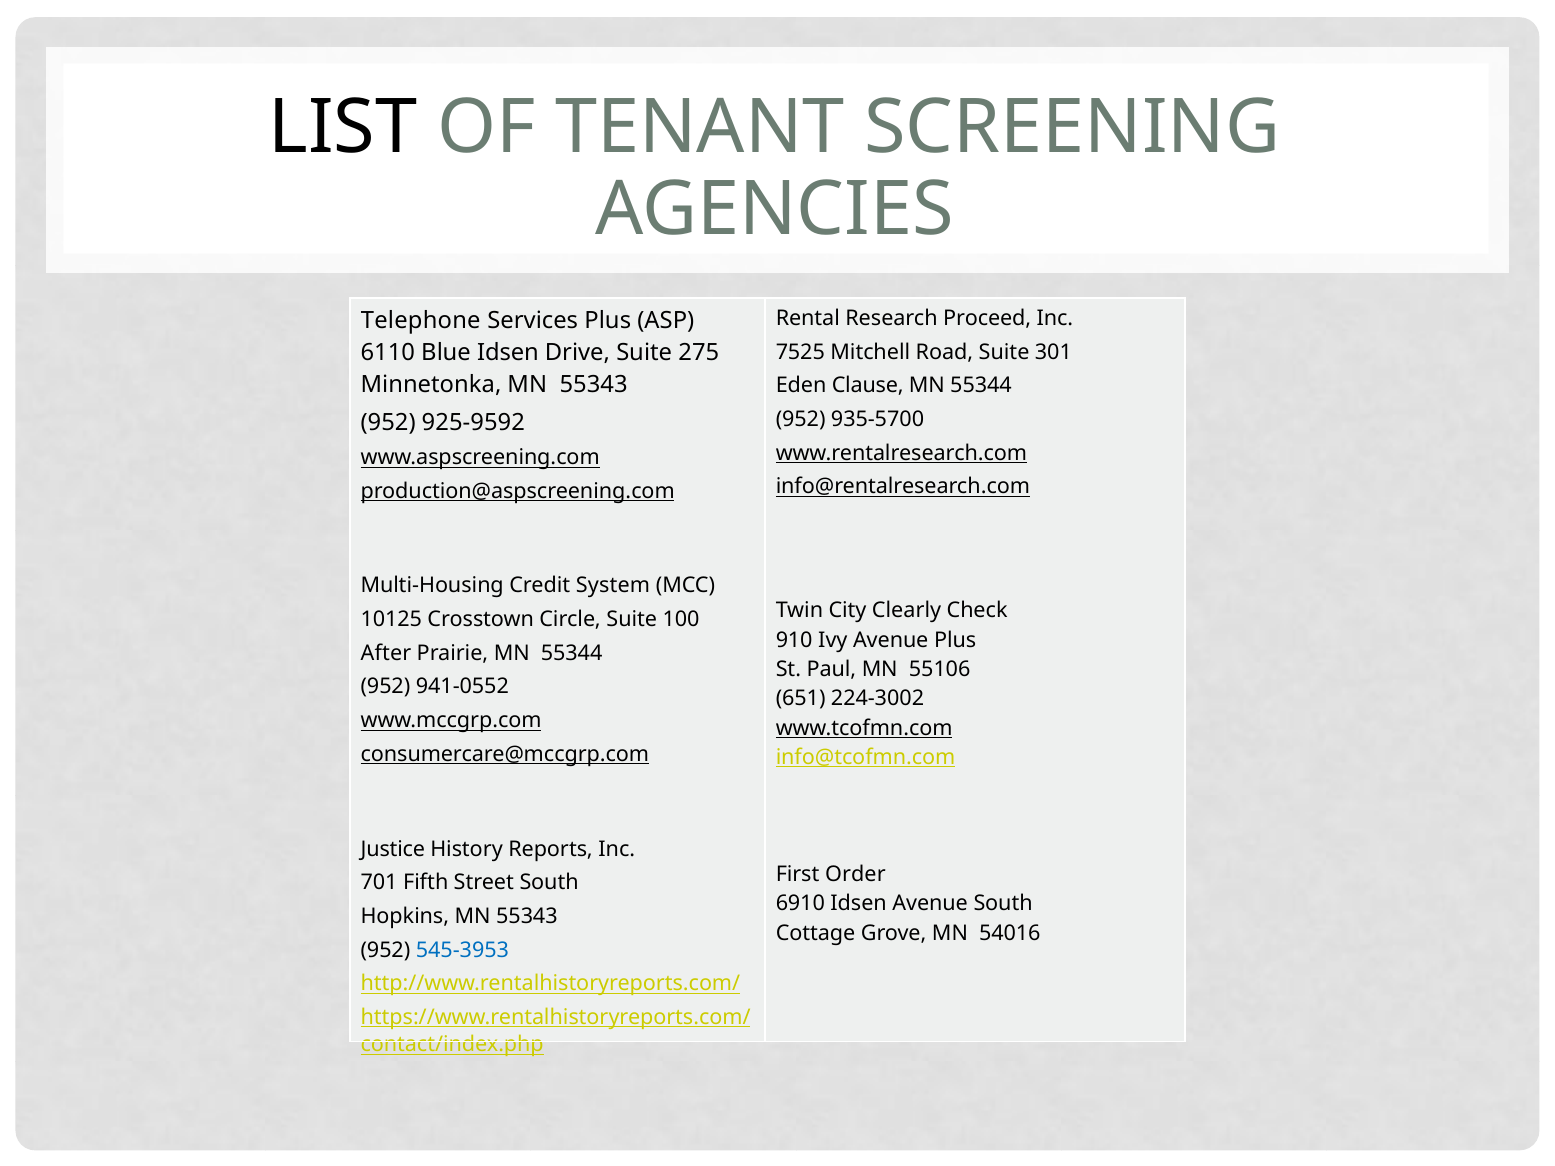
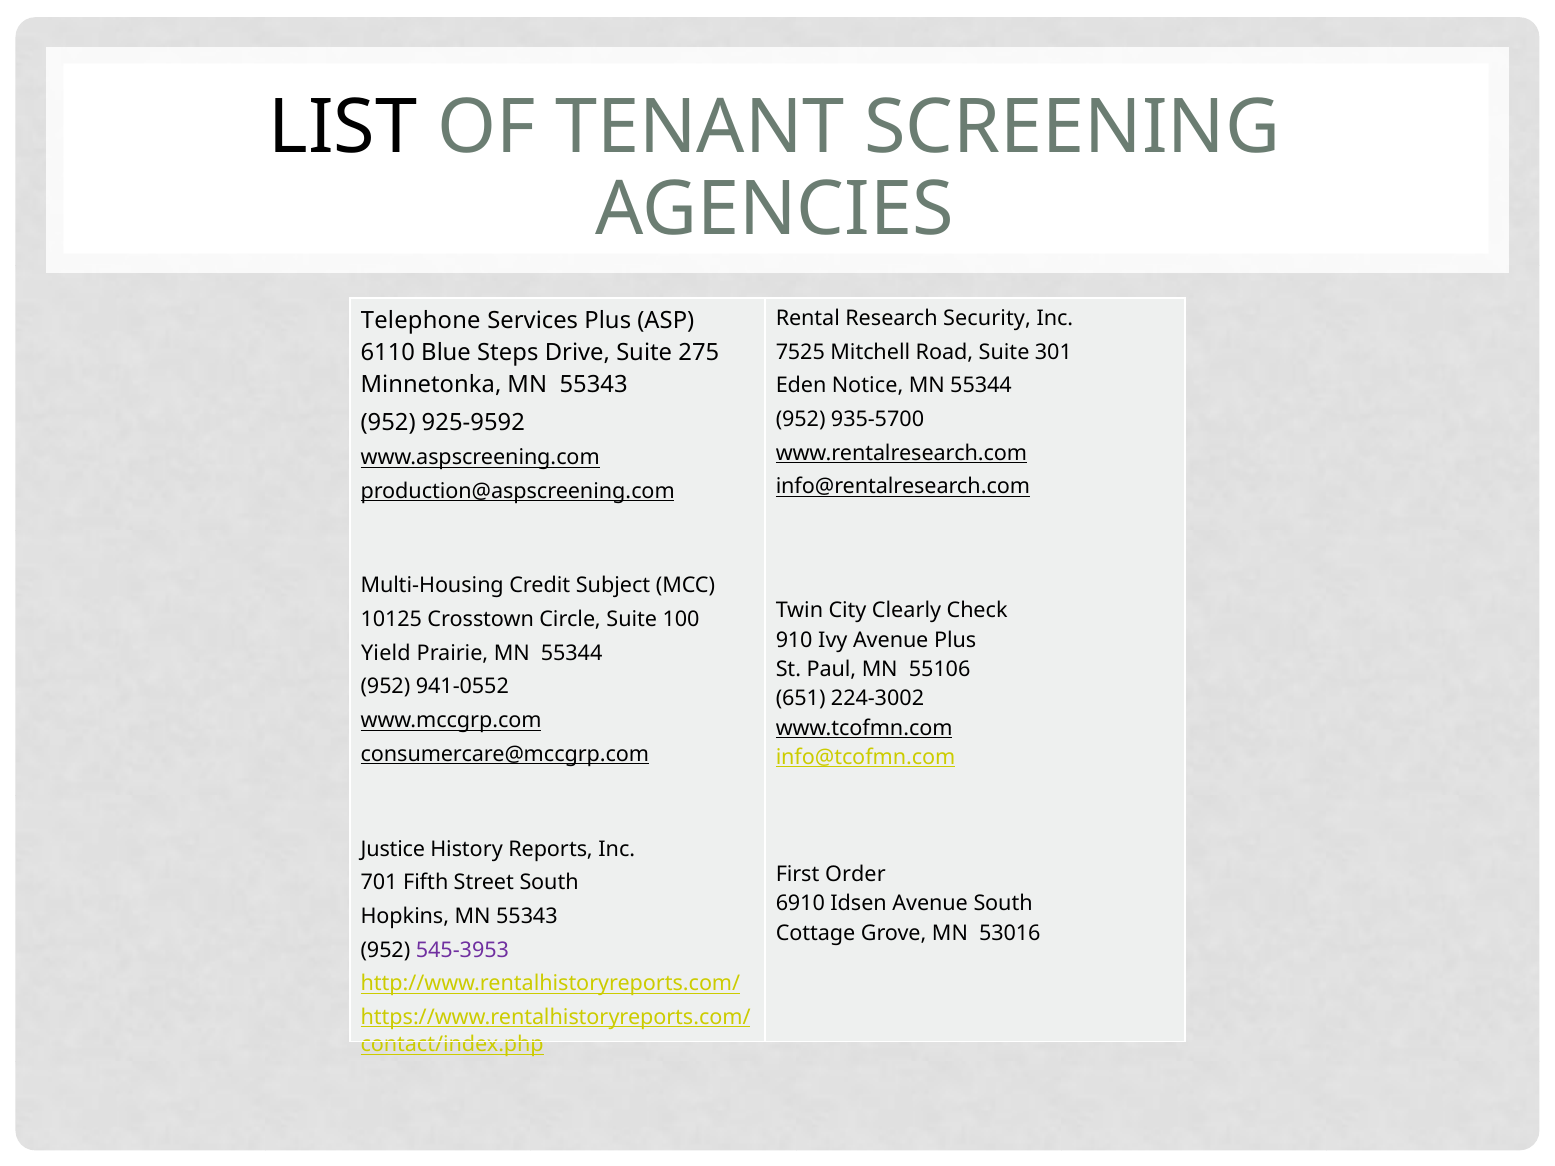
Proceed: Proceed -> Security (987, 318)
Blue Idsen: Idsen -> Steps (508, 353)
Clause: Clause -> Notice (868, 386)
System: System -> Subject (613, 586)
After: After -> Yield (386, 653)
54016: 54016 -> 53016 (1010, 933)
545-3953 colour: blue -> purple (462, 950)
